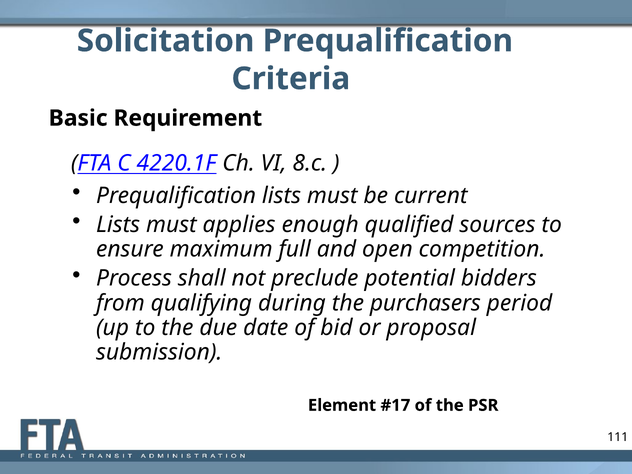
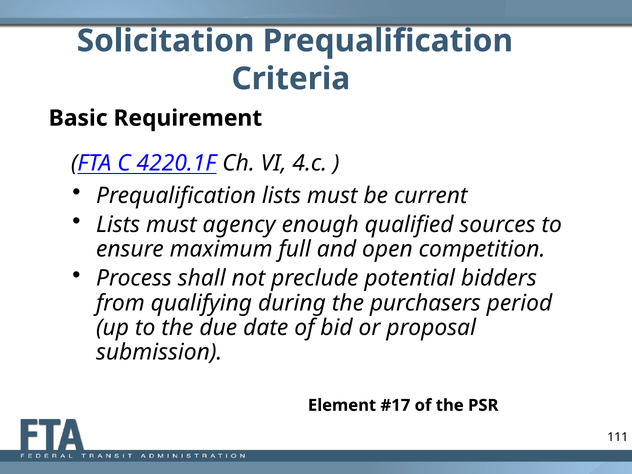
8.c: 8.c -> 4.c (310, 163)
applies: applies -> agency (239, 225)
